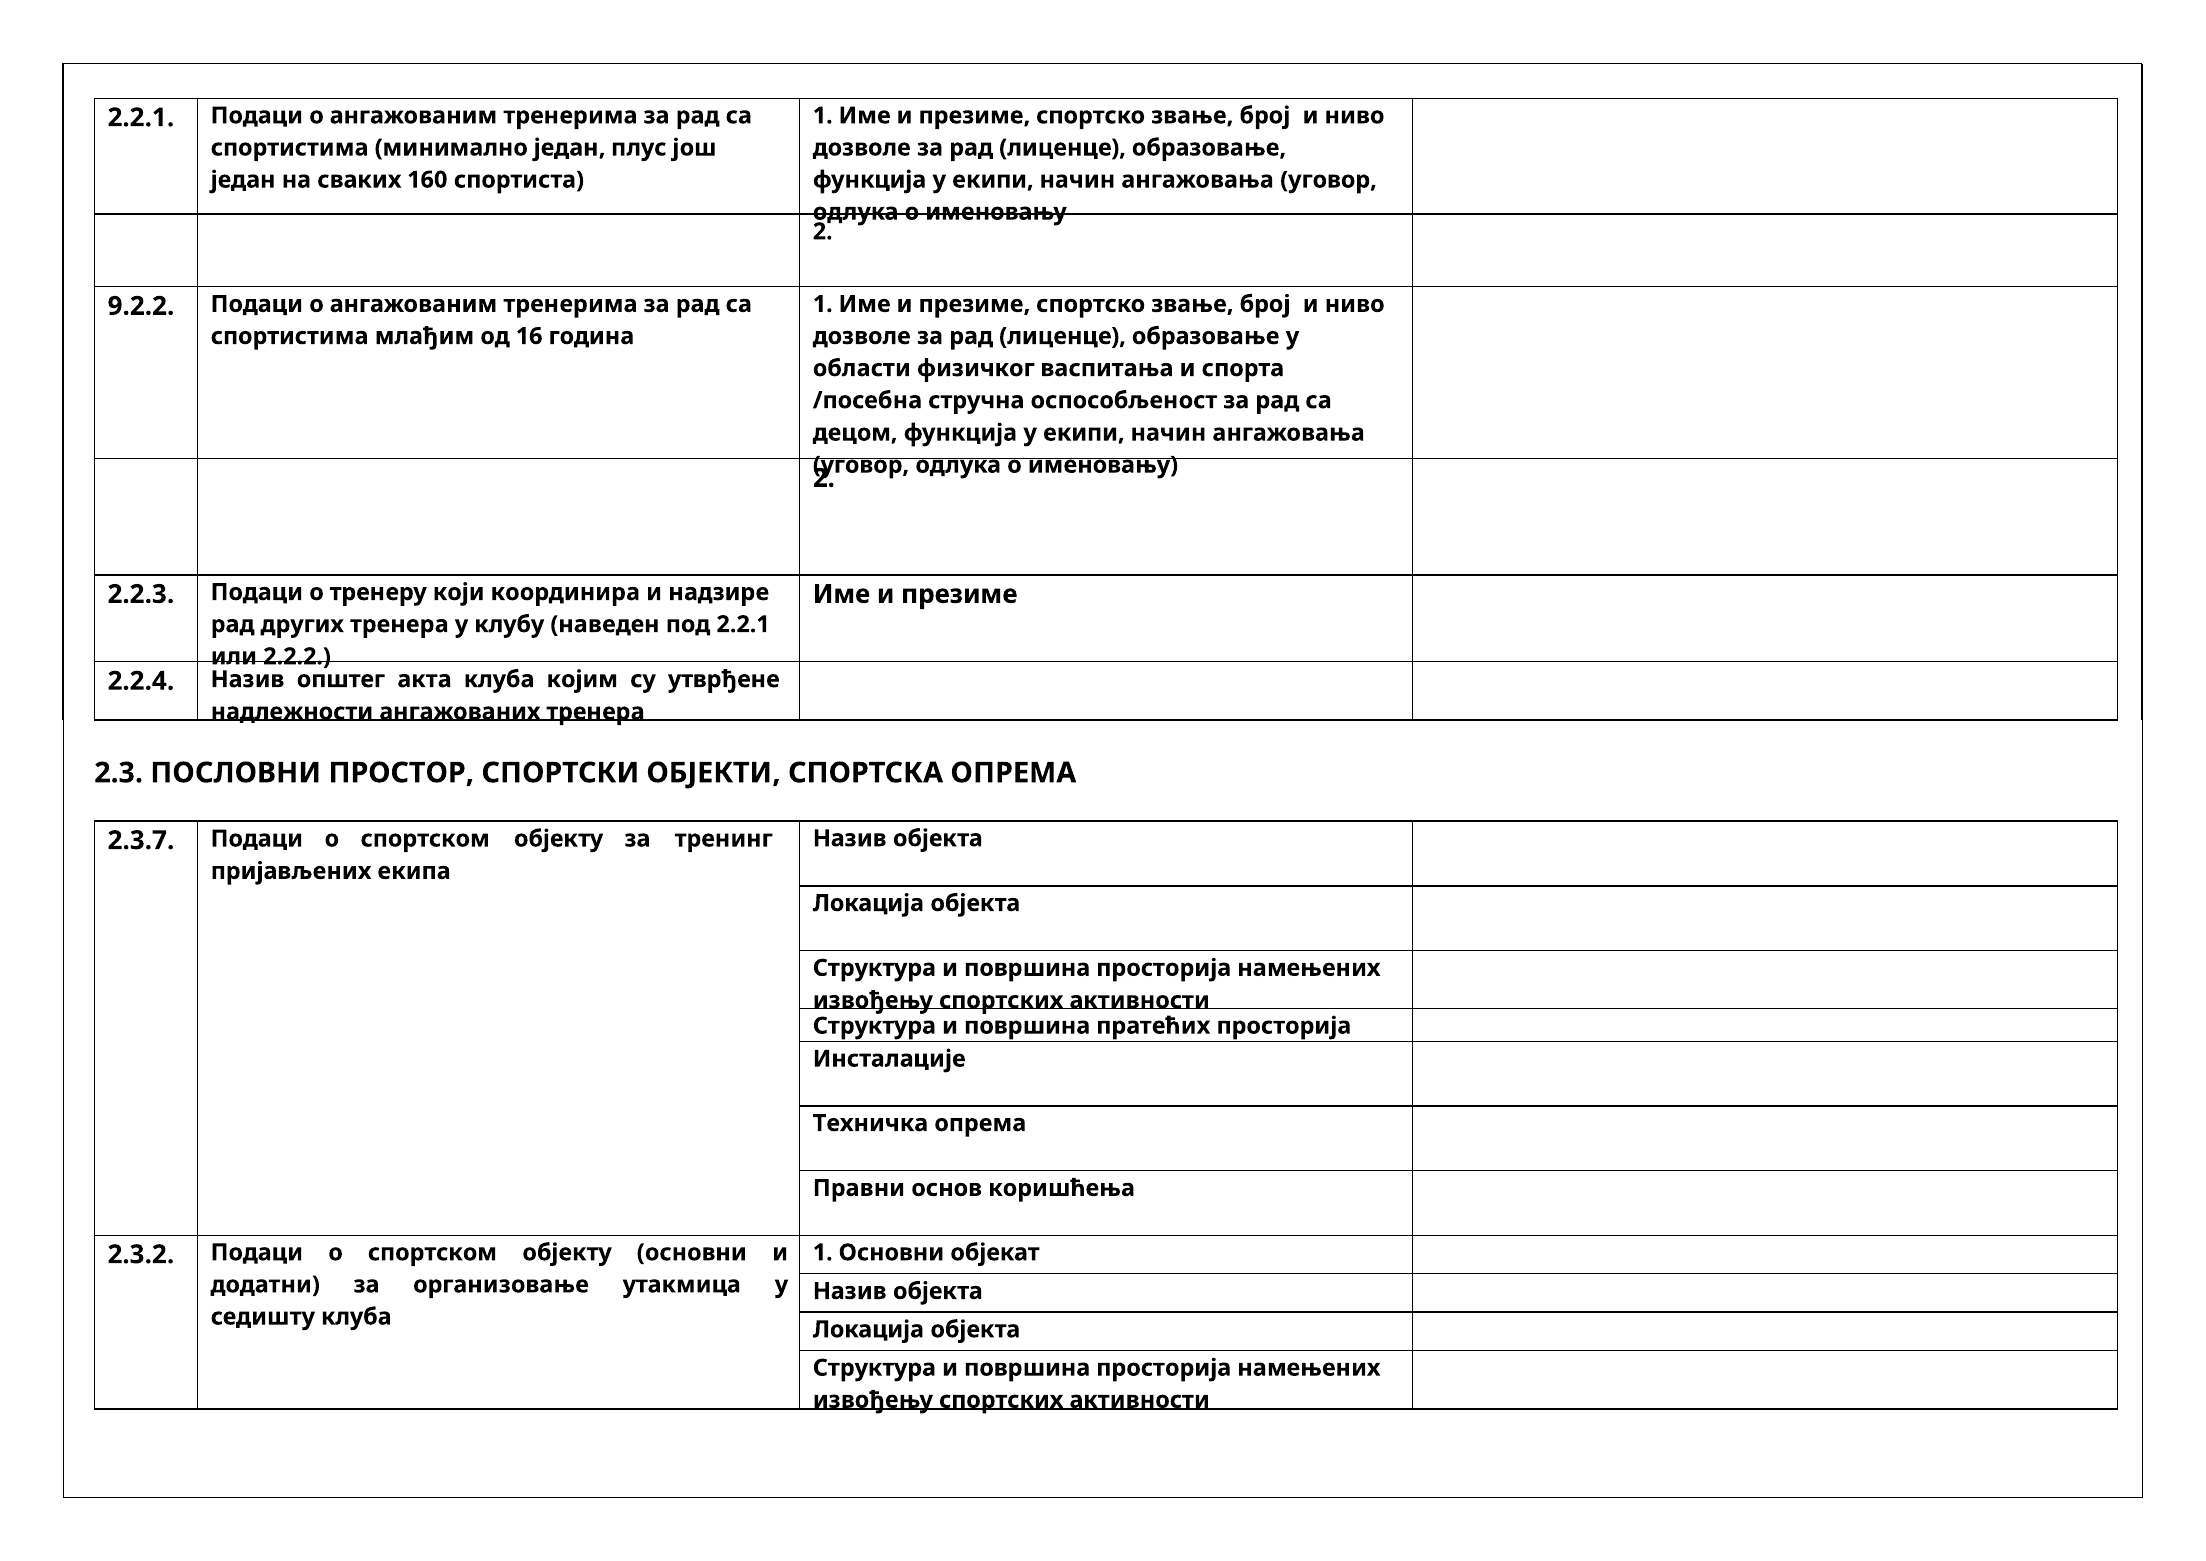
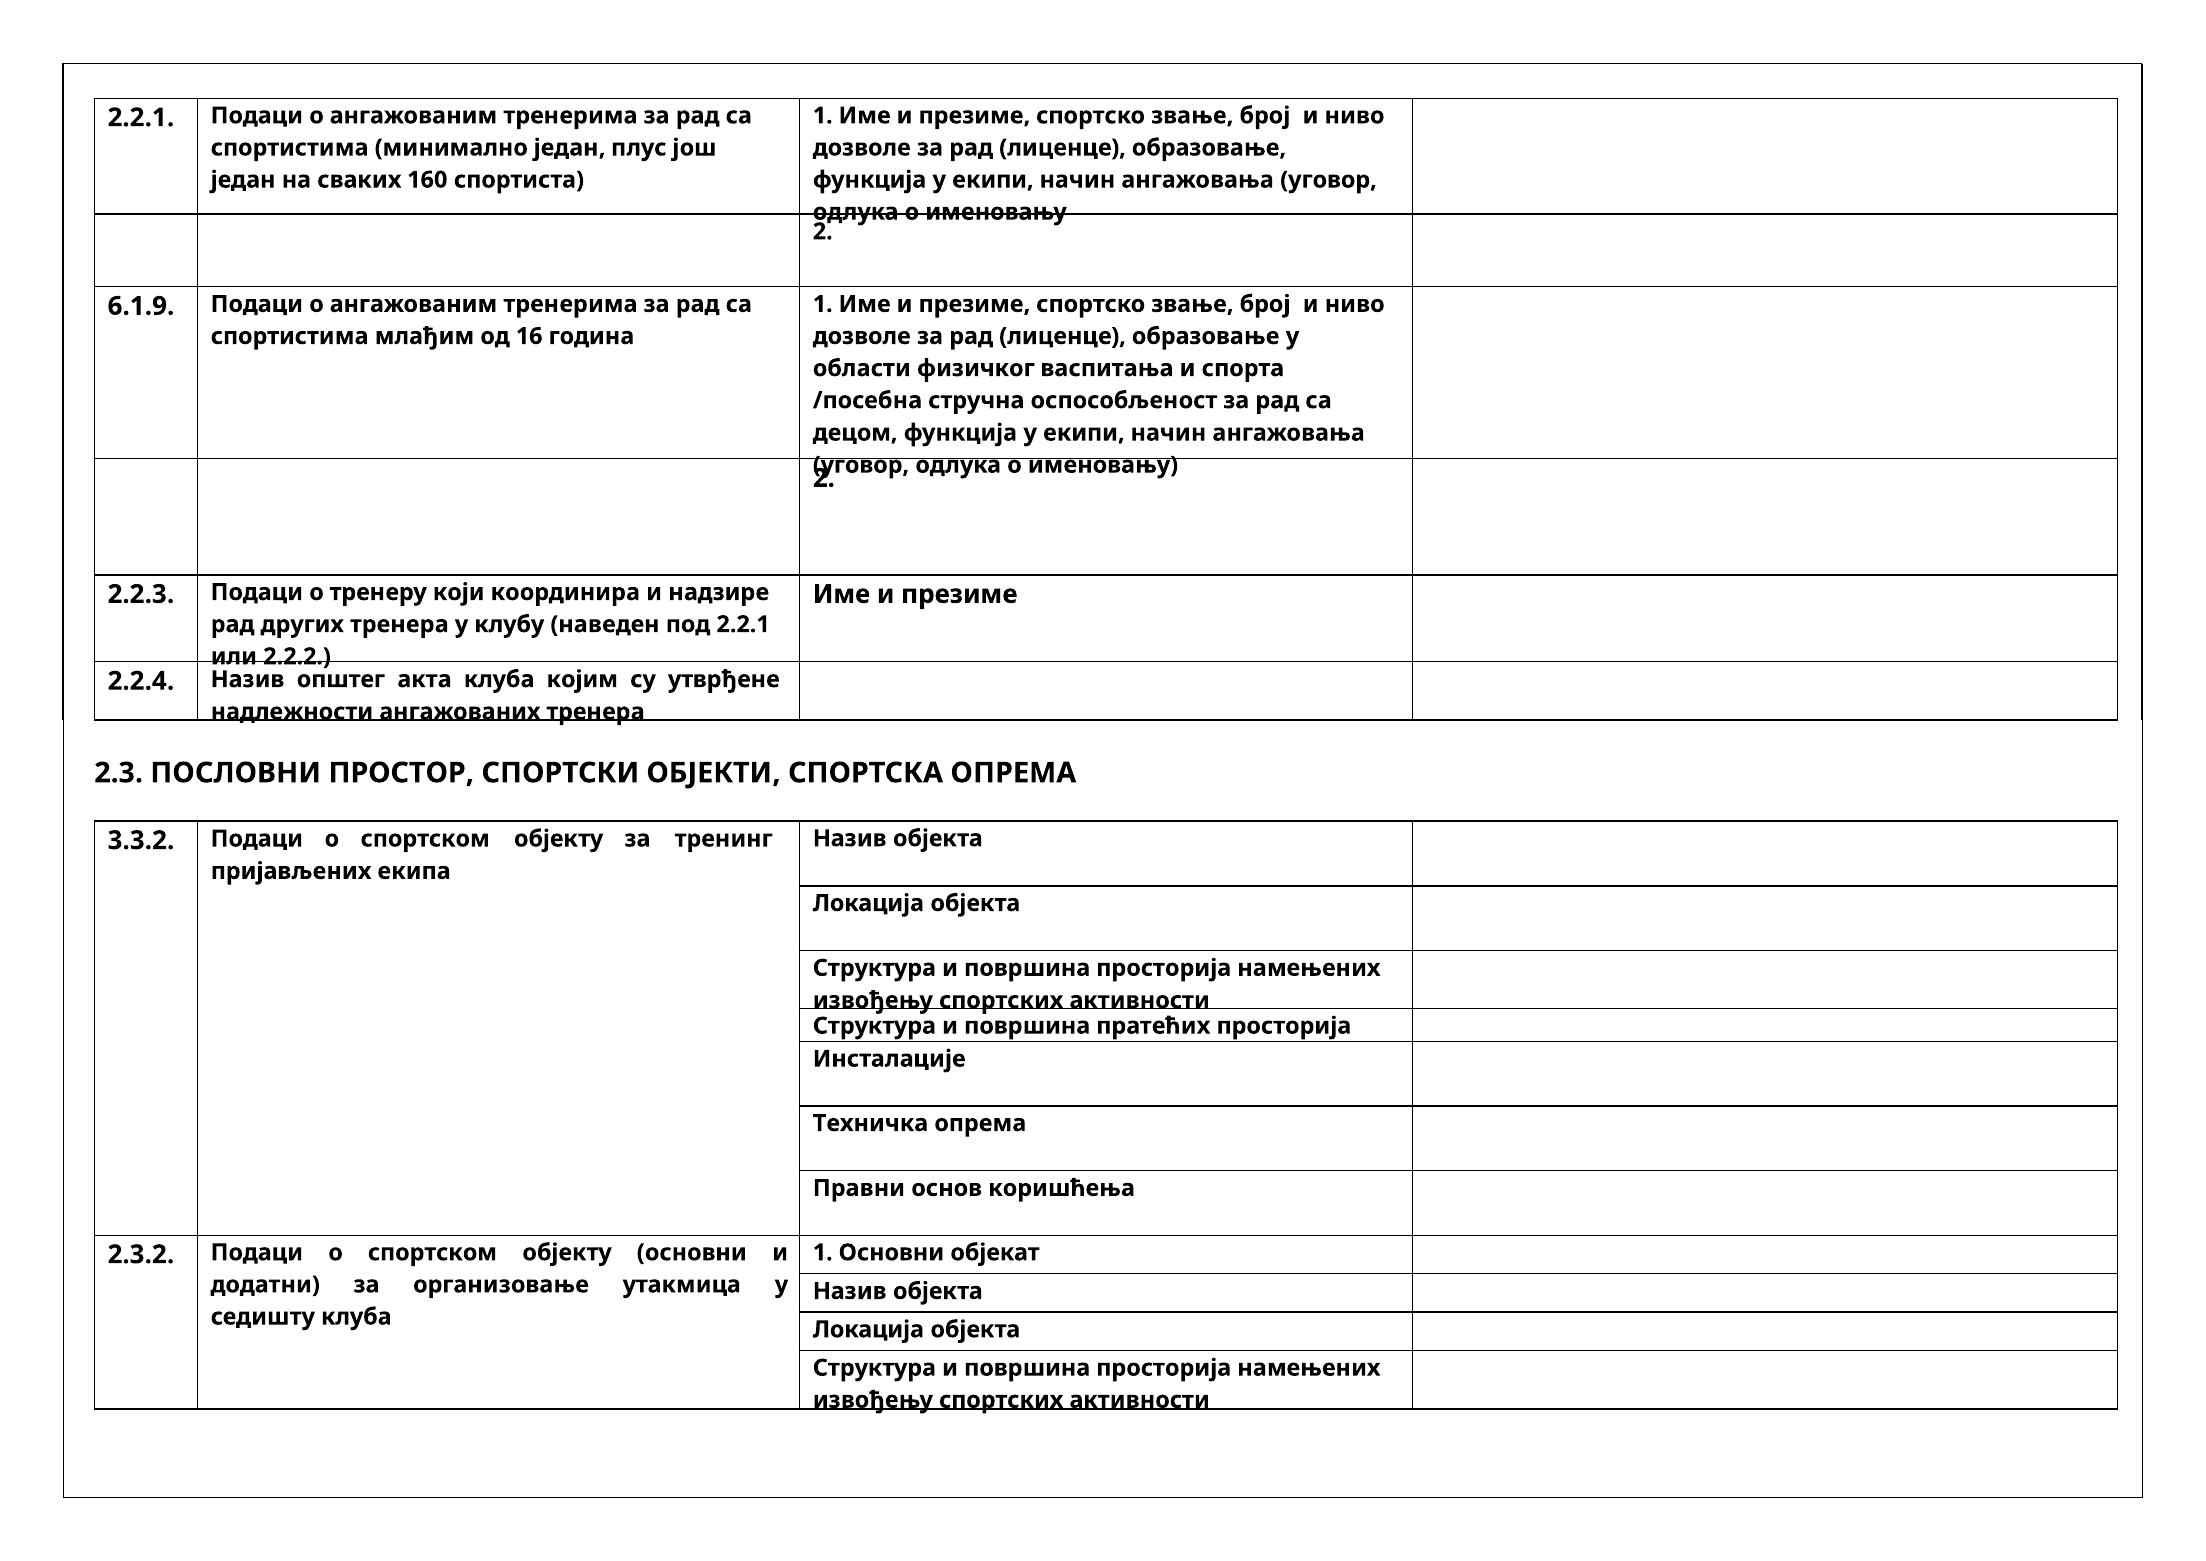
9.2.2: 9.2.2 -> 6.1.9 (141, 306)
2.3.7: 2.3.7 -> 3.3.2 (141, 840)
